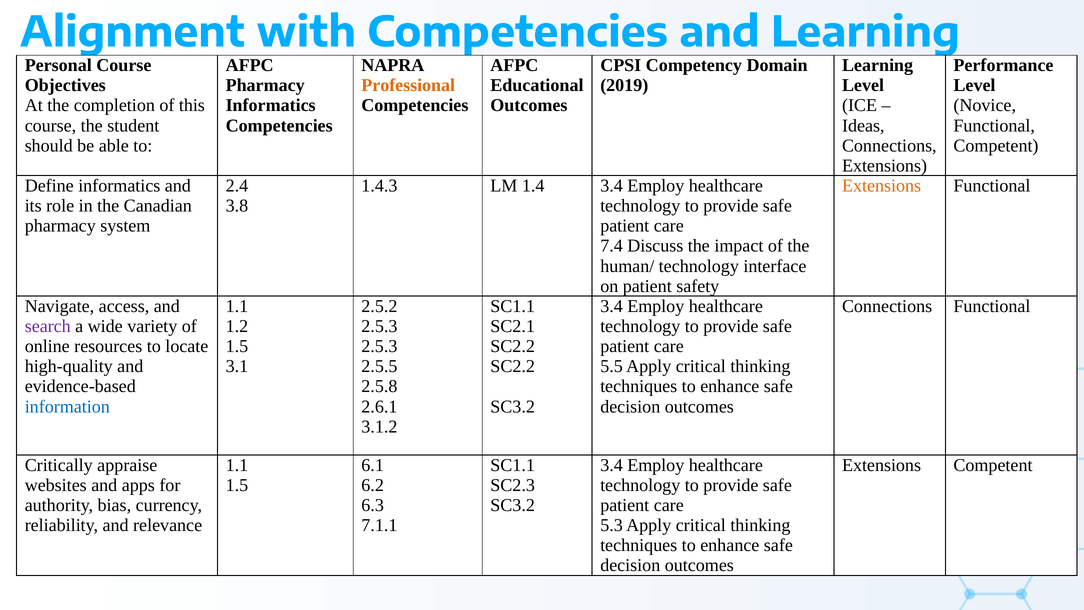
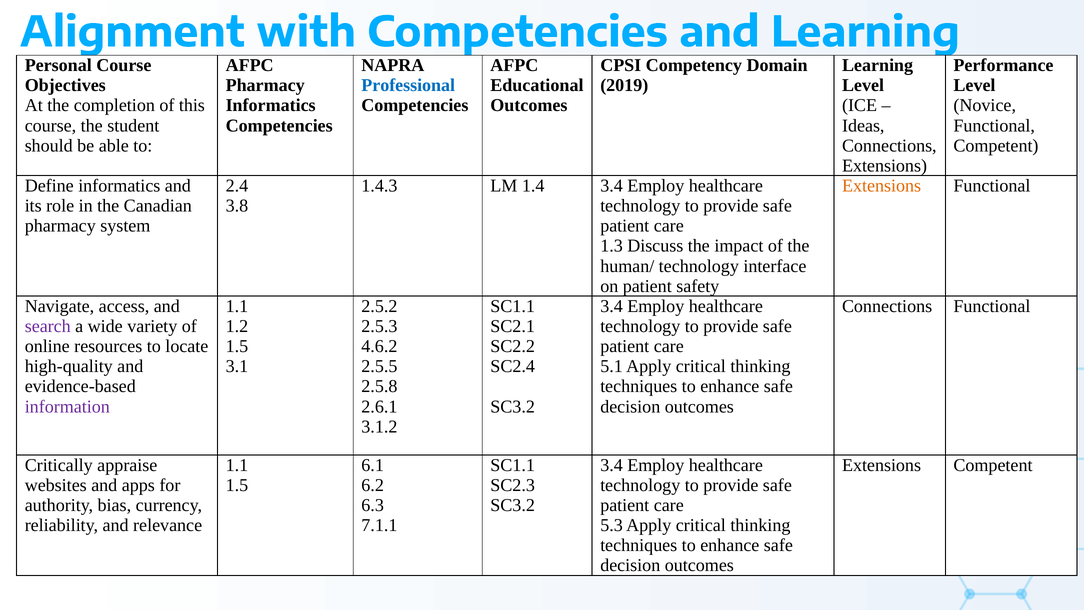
Professional colour: orange -> blue (408, 85)
7.4: 7.4 -> 1.3 (612, 246)
2.5.3: 2.5.3 -> 4.6.2 (379, 346)
SC2.2: SC2.2 -> SC2.4 (513, 366)
5.5: 5.5 -> 5.1 (612, 366)
information colour: blue -> purple (67, 406)
